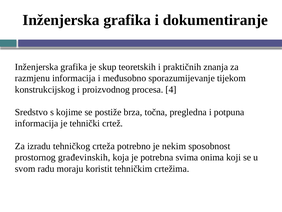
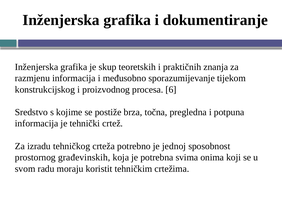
4: 4 -> 6 (171, 89)
nekim: nekim -> jednoj (174, 146)
